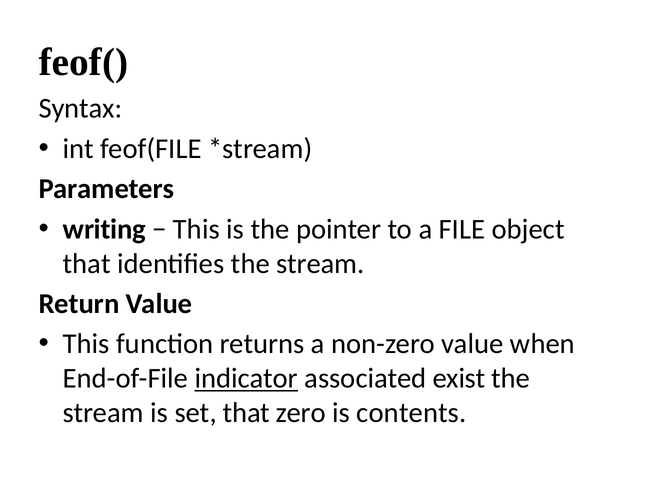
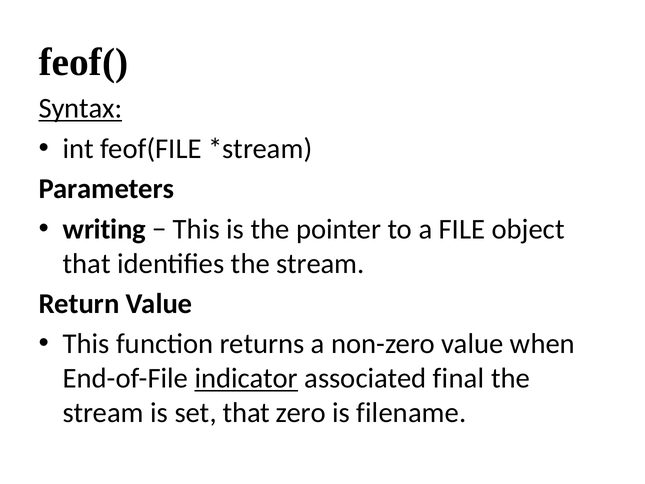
Syntax underline: none -> present (80, 108)
exist: exist -> final (459, 378)
contents: contents -> filename (411, 413)
